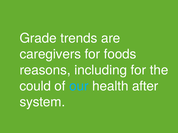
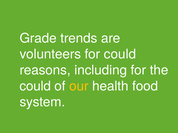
caregivers: caregivers -> volunteers (50, 54)
for foods: foods -> could (120, 54)
our colour: light blue -> yellow (79, 86)
after: after -> food (145, 86)
